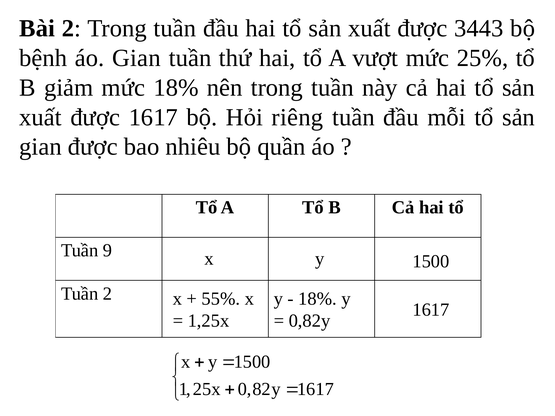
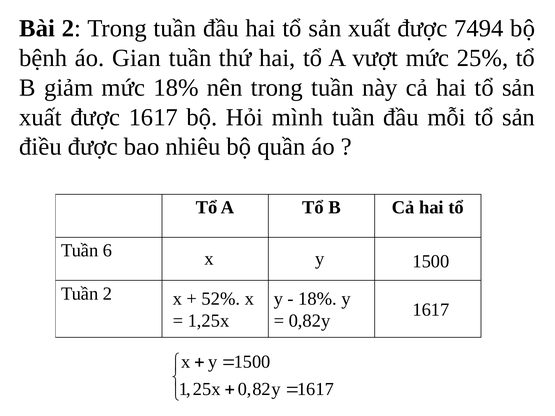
3443: 3443 -> 7494 (479, 29)
riêng: riêng -> mình (297, 117)
gian: gian -> điều (41, 147)
9: 9 -> 6 (108, 251)
55%: 55% -> 52% (221, 299)
